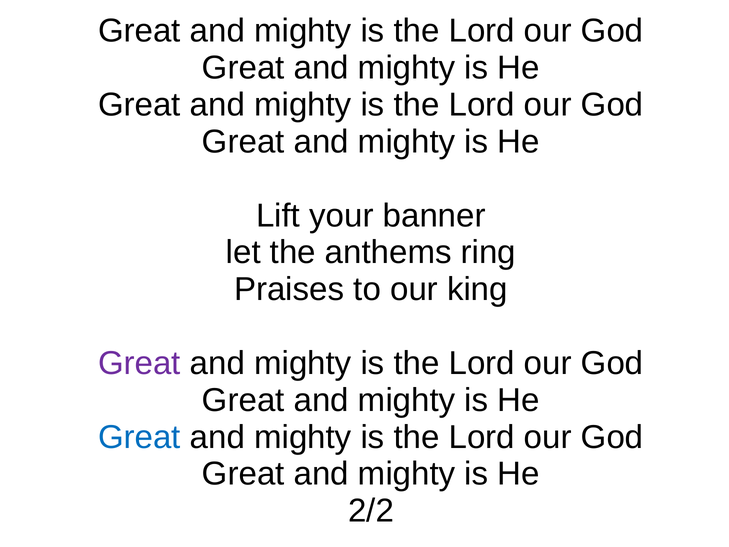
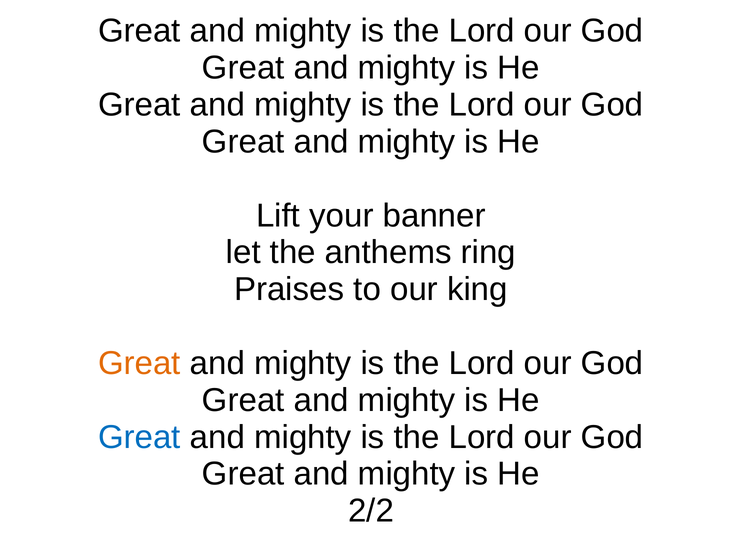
Great colour: purple -> orange (139, 363)
